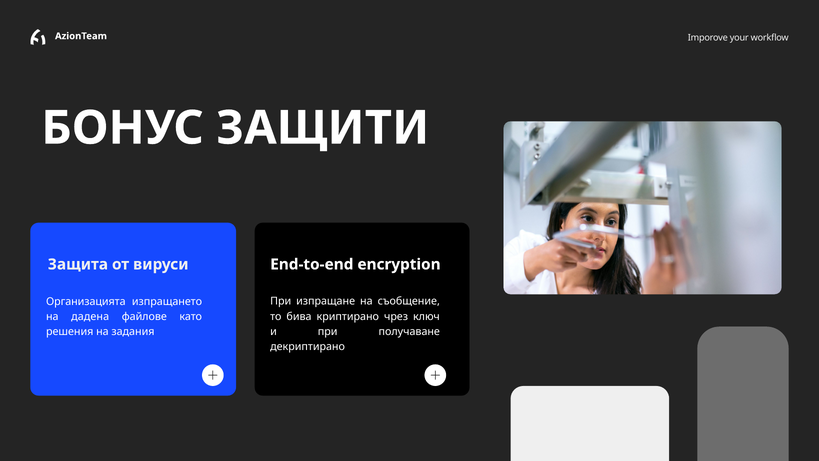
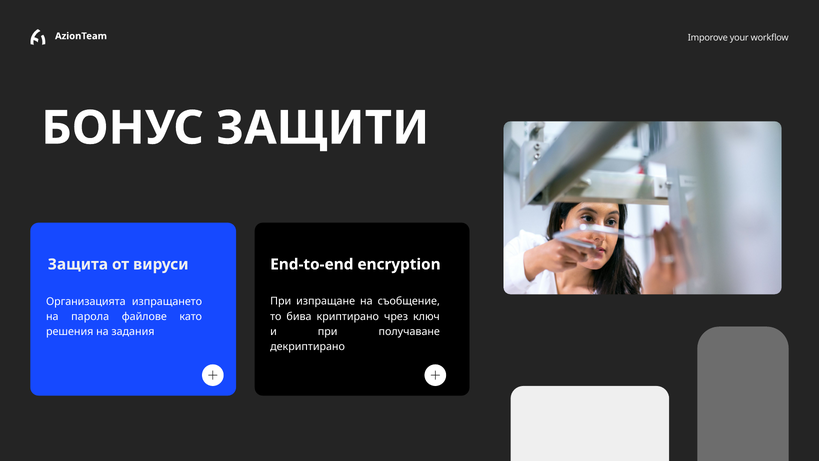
дадена: дадена -> парола (90, 316)
